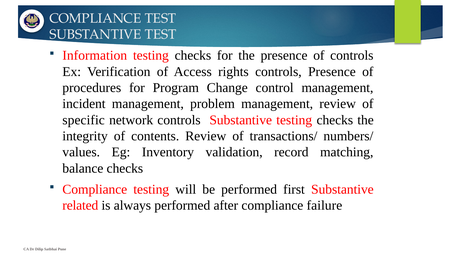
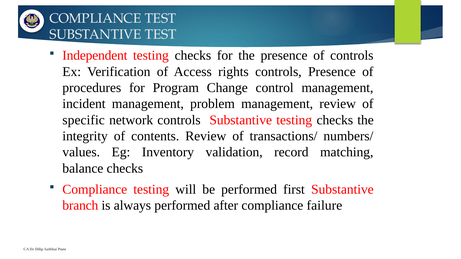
Information: Information -> Independent (95, 56)
related: related -> branch (80, 206)
